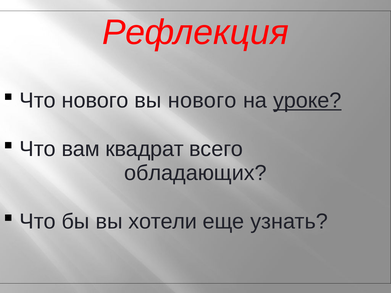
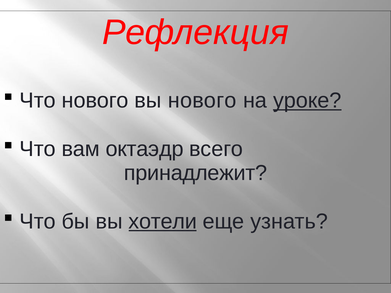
квадрат: квадрат -> октаэдр (145, 149)
обладающих: обладающих -> принадлежит (196, 173)
хотели underline: none -> present (163, 222)
